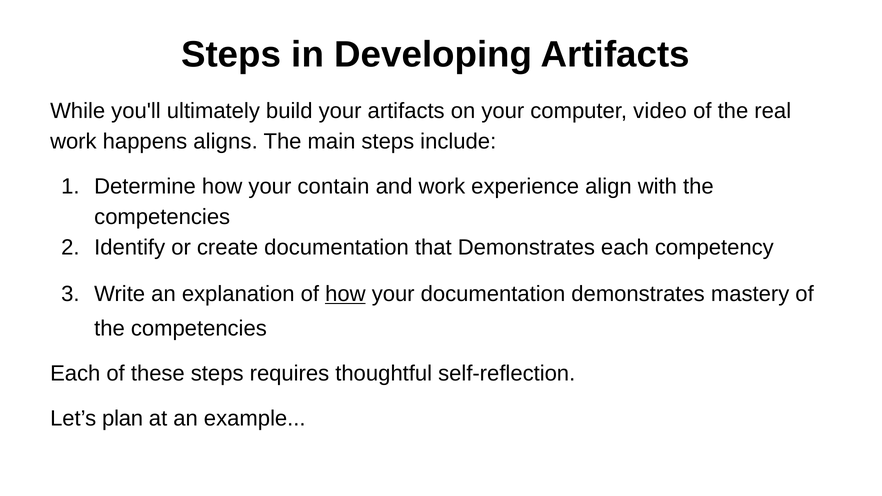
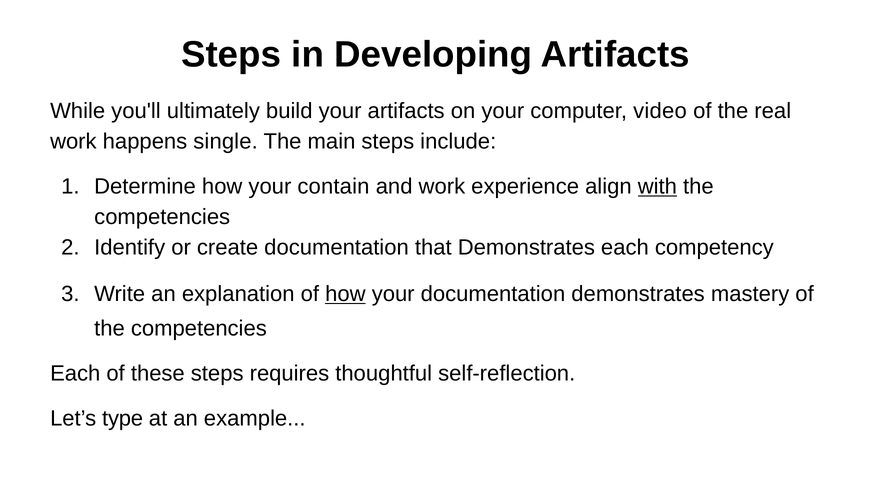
aligns: aligns -> single (226, 141)
with underline: none -> present (657, 187)
plan: plan -> type (123, 419)
